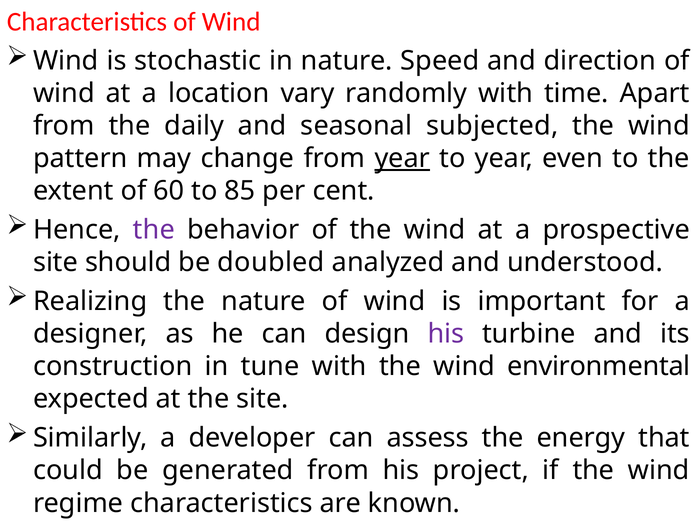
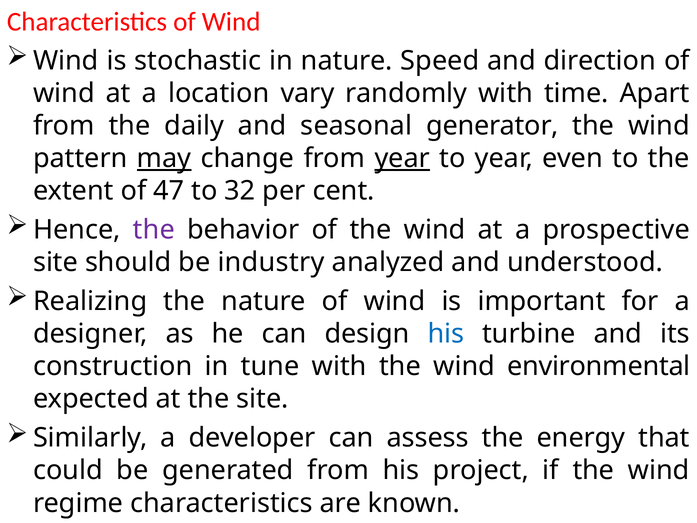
subjected: subjected -> generator (492, 126)
may underline: none -> present (164, 158)
60: 60 -> 47 (169, 191)
85: 85 -> 32 (240, 191)
doubled: doubled -> industry (271, 262)
his colour: purple -> blue (446, 334)
